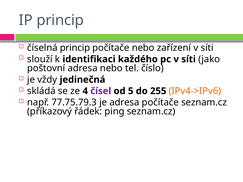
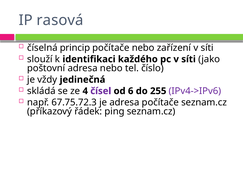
IP princip: princip -> rasová (60, 20)
5: 5 -> 6 (131, 91)
IPv4->IPv6 colour: orange -> purple (195, 91)
77.75.79.3: 77.75.79.3 -> 67.75.72.3 (74, 103)
